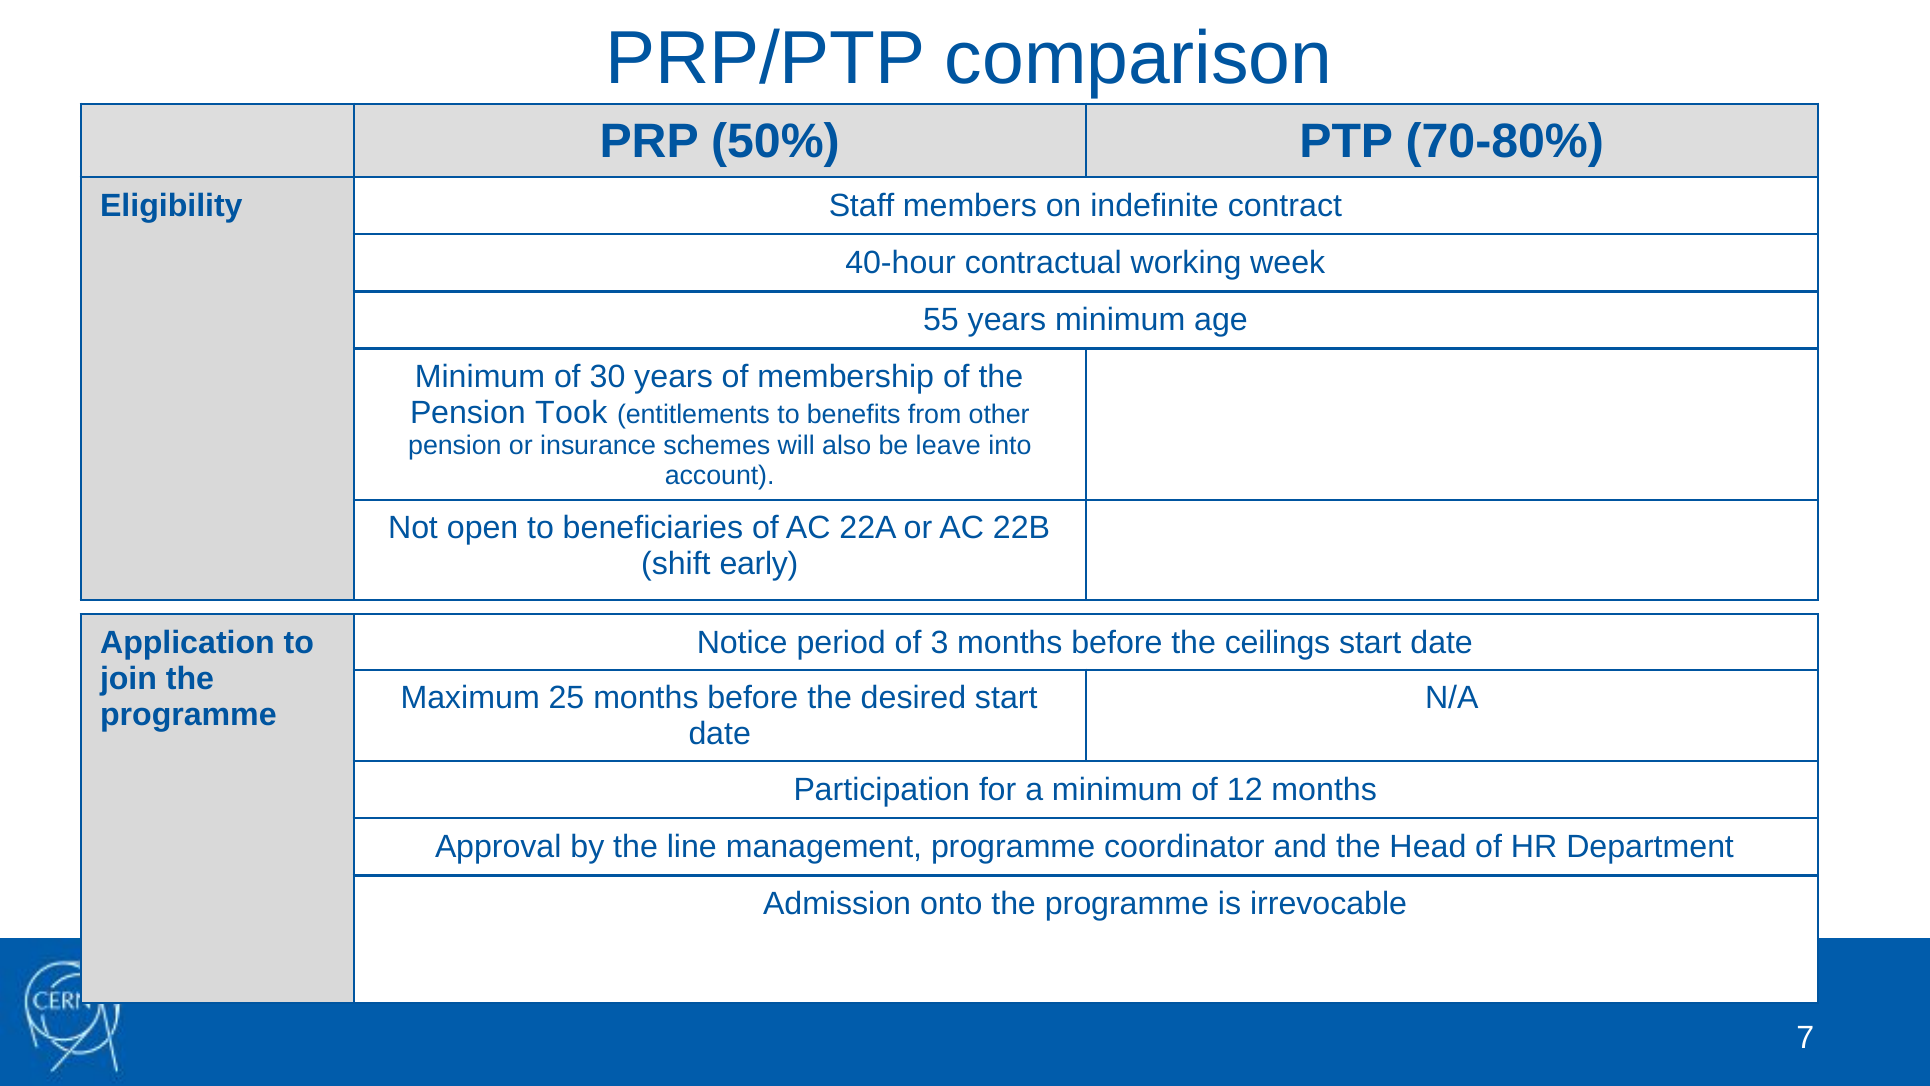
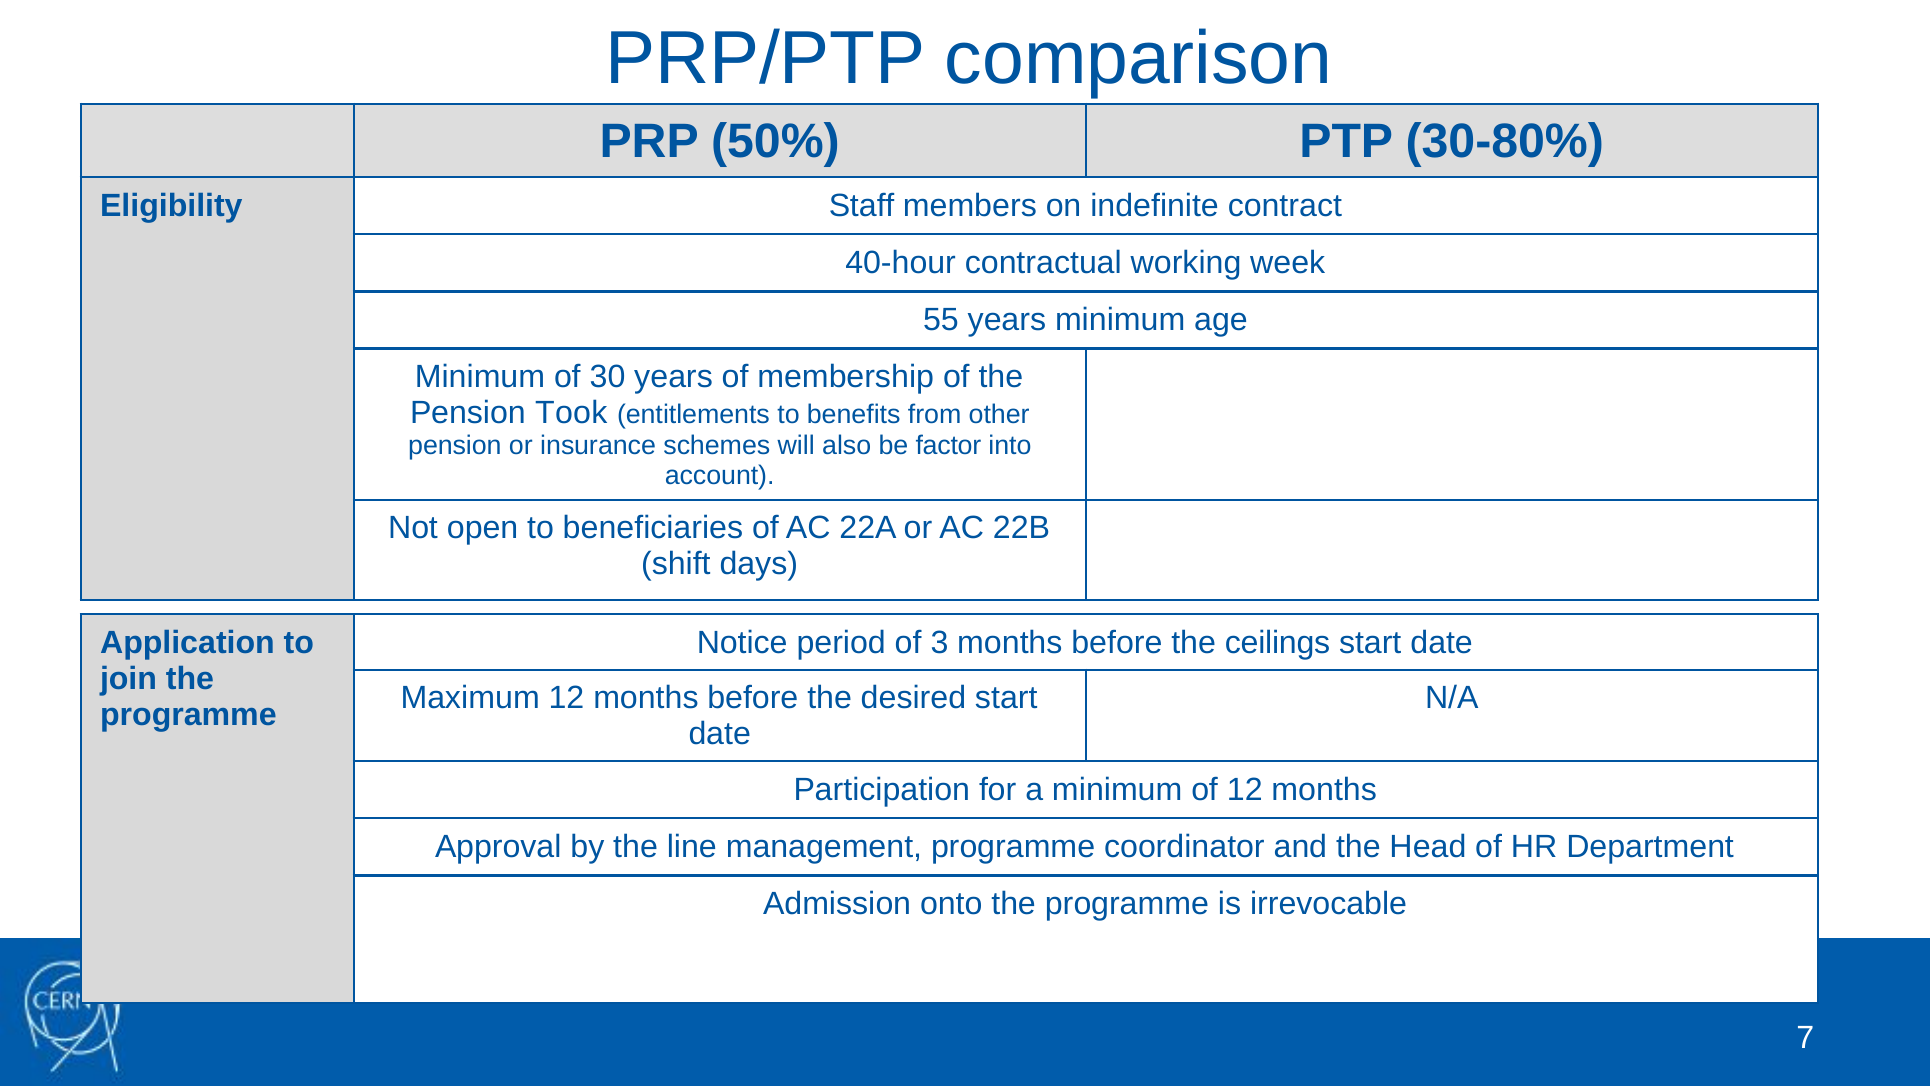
70-80%: 70-80% -> 30-80% (1505, 141)
leave: leave -> factor (948, 445)
early: early -> days (759, 564)
Maximum 25: 25 -> 12 (567, 698)
